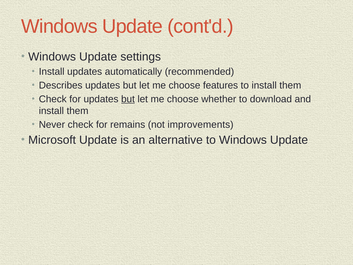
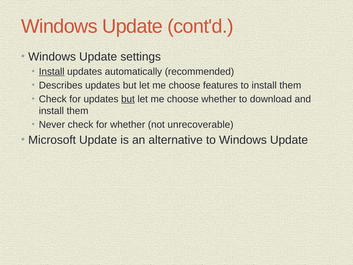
Install underline: none -> present (52, 71)
for remains: remains -> whether (128, 124)
improvements: improvements -> unrecoverable (201, 124)
